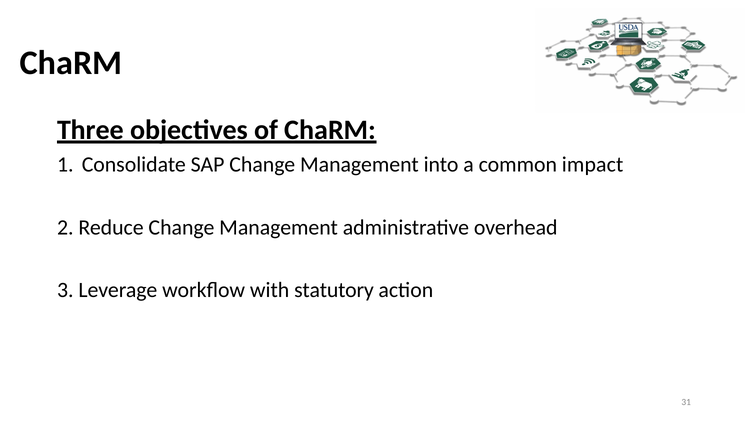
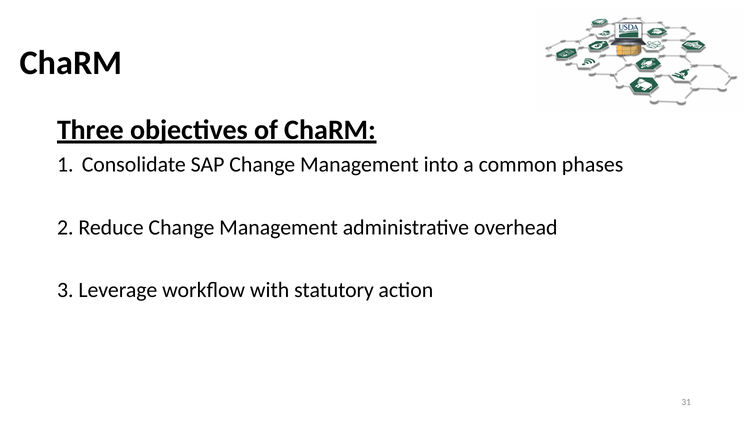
impact: impact -> phases (593, 165)
